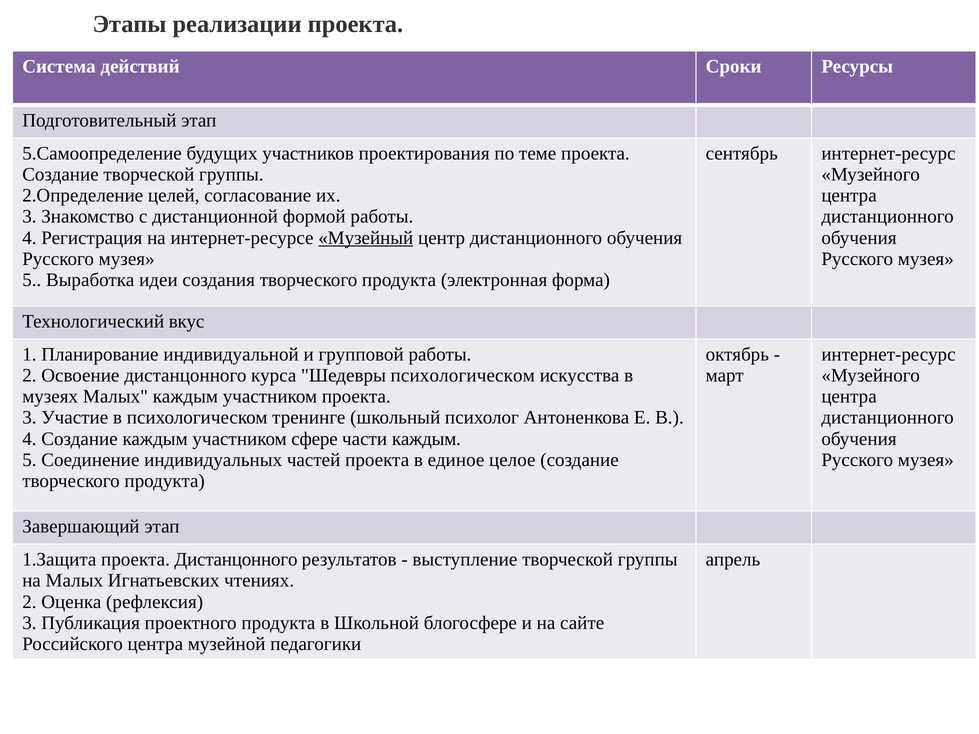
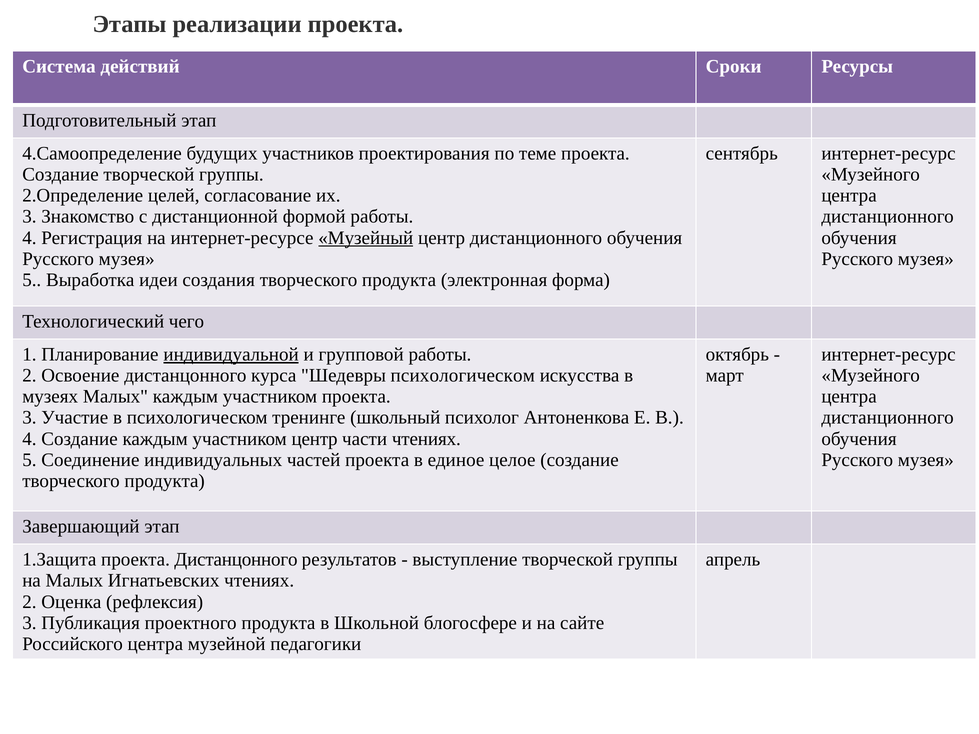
5.Самоопределение: 5.Самоопределение -> 4.Самоопределение (102, 154)
вкус: вкус -> чего (186, 322)
индивидуальной underline: none -> present (231, 355)
участником сфере: сфере -> центр (315, 439)
части каждым: каждым -> чтениях (426, 439)
